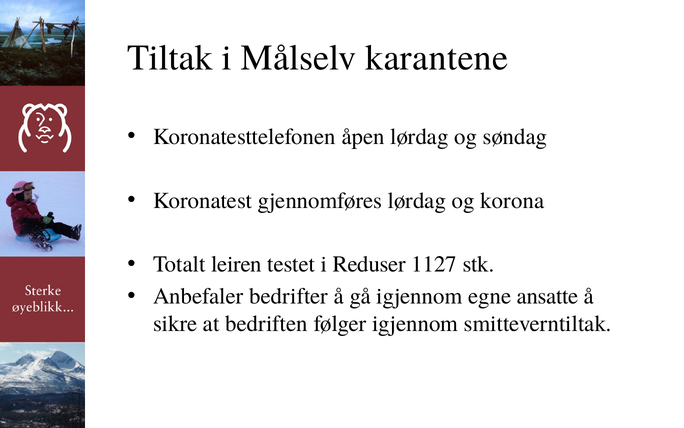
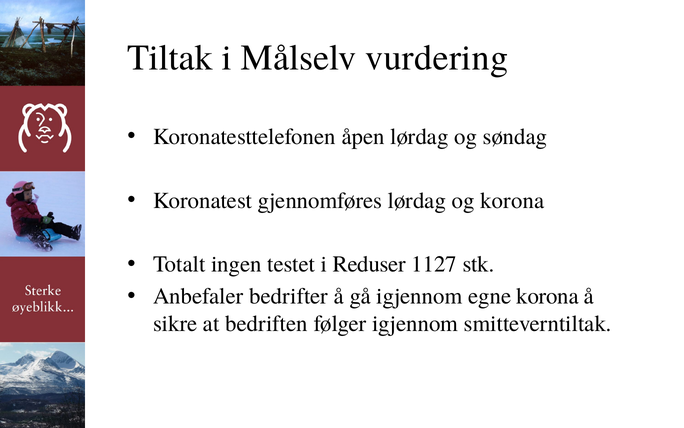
karantene: karantene -> vurdering (437, 58)
leiren: leiren -> ingen (236, 264)
egne ansatte: ansatte -> korona (548, 296)
